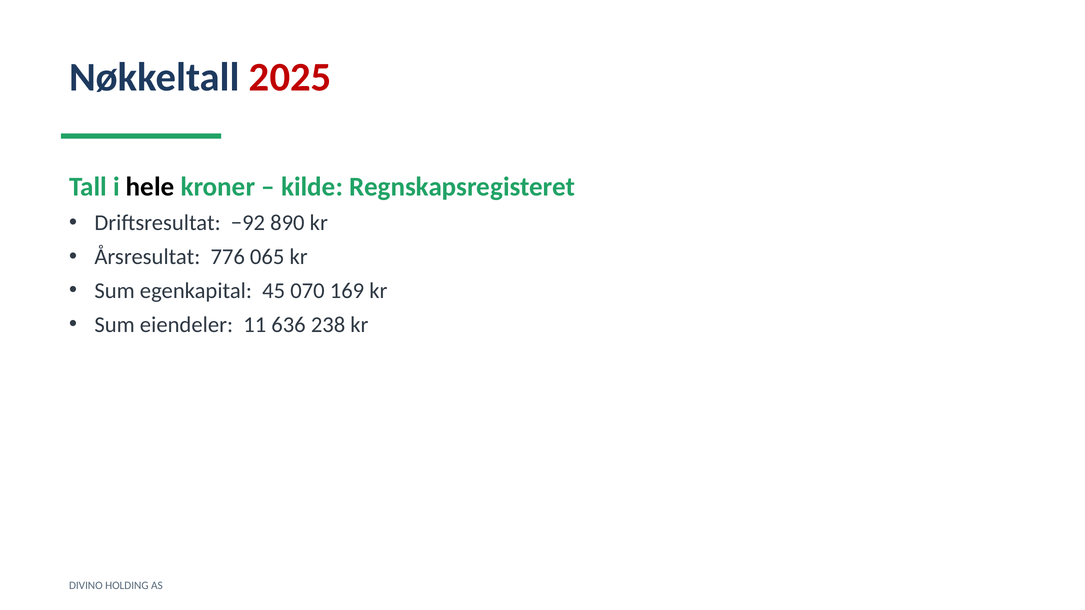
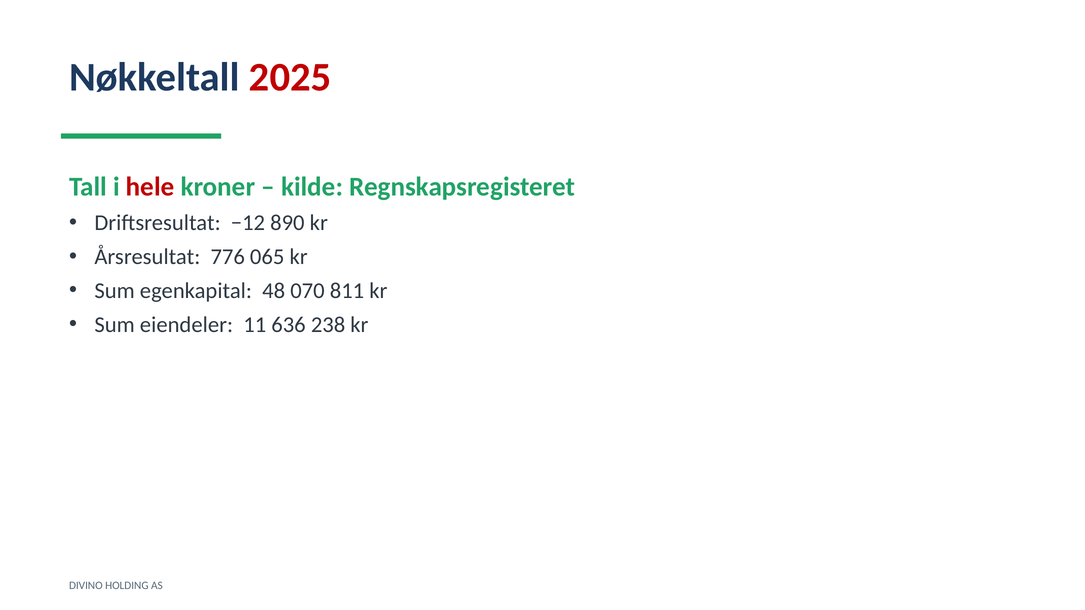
hele colour: black -> red (150, 187)
−92: −92 -> −12 (248, 223)
45: 45 -> 48 (274, 291)
169: 169 -> 811 (347, 291)
